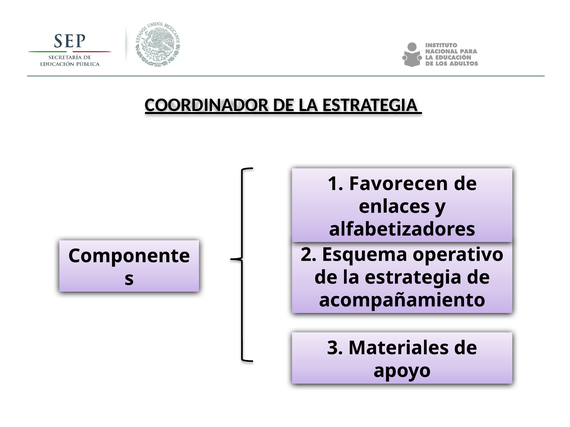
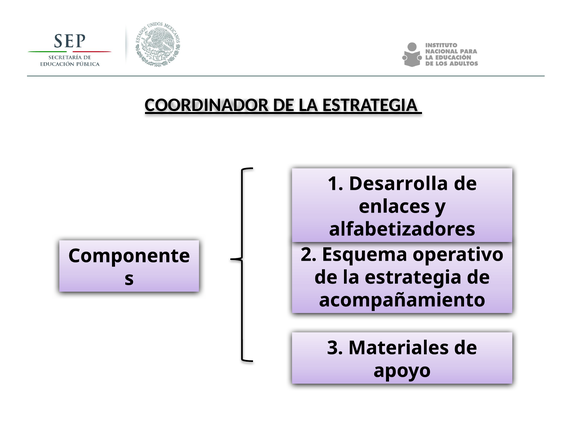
Favorecen: Favorecen -> Desarrolla (398, 184)
